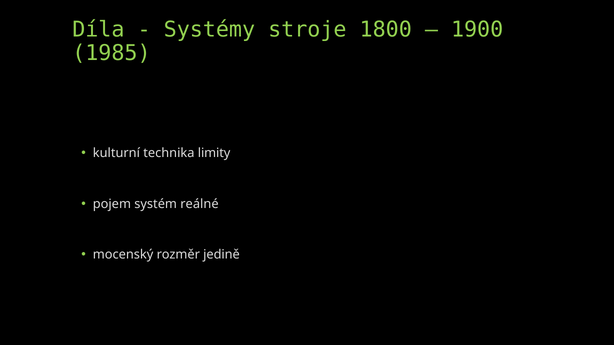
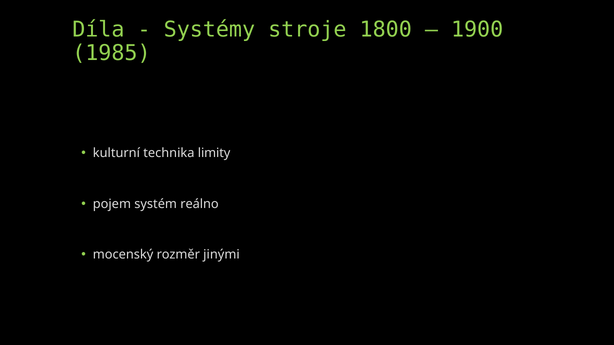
reálné: reálné -> reálno (200, 204)
jedině: jedině -> jinými (221, 255)
